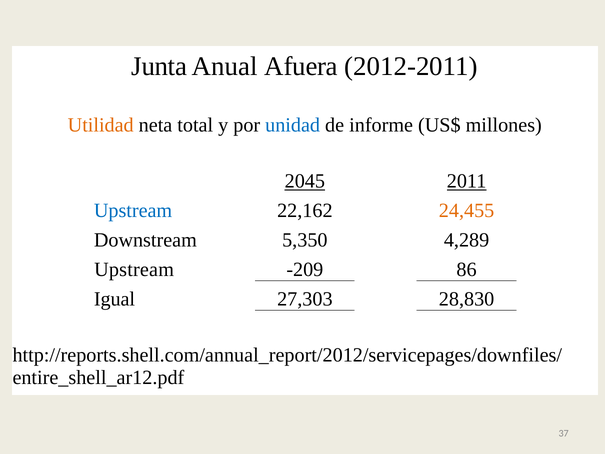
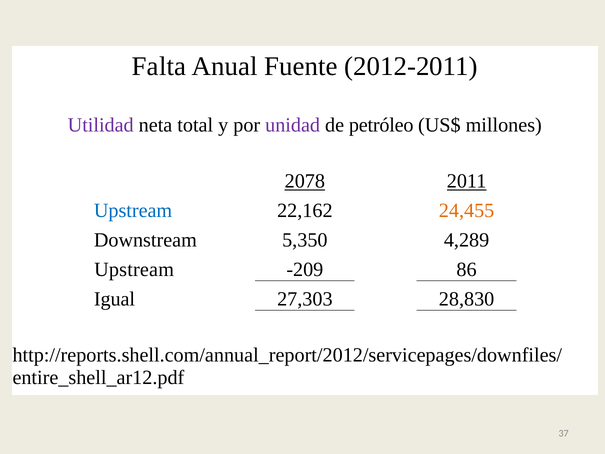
Junta: Junta -> Falta (159, 66)
Afuera: Afuera -> Fuente (301, 66)
Utilidad colour: orange -> purple (101, 125)
unidad colour: blue -> purple (293, 125)
informe: informe -> petróleo (381, 125)
2045: 2045 -> 2078 (305, 181)
